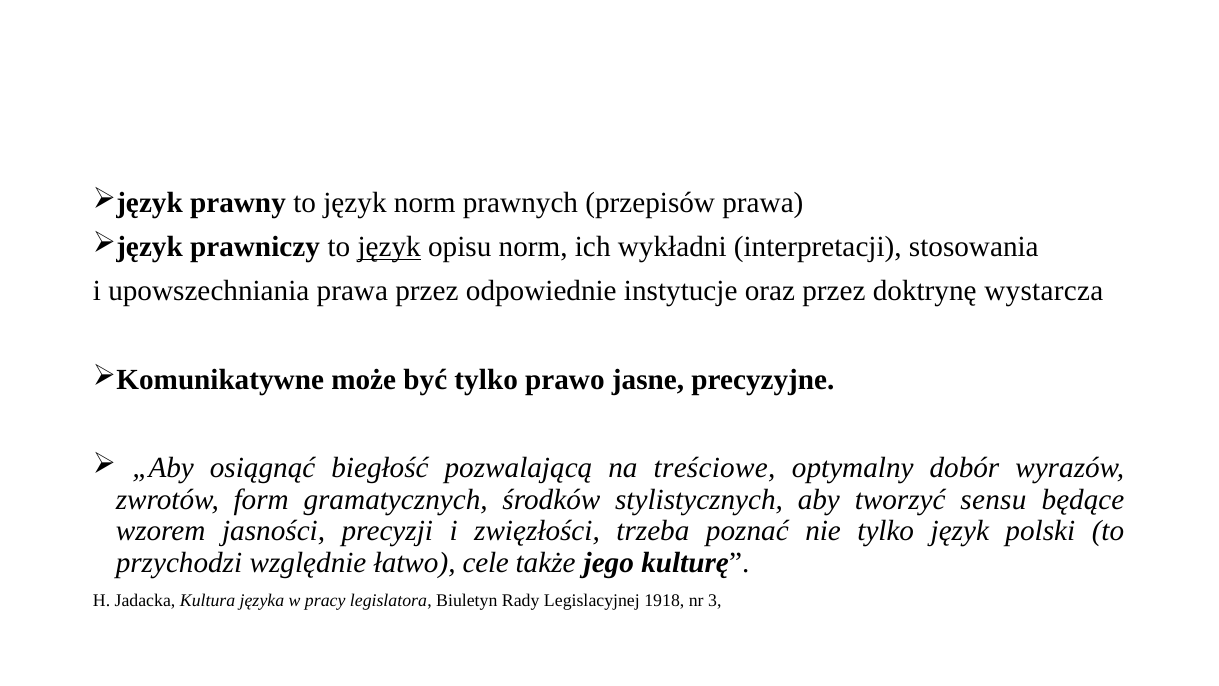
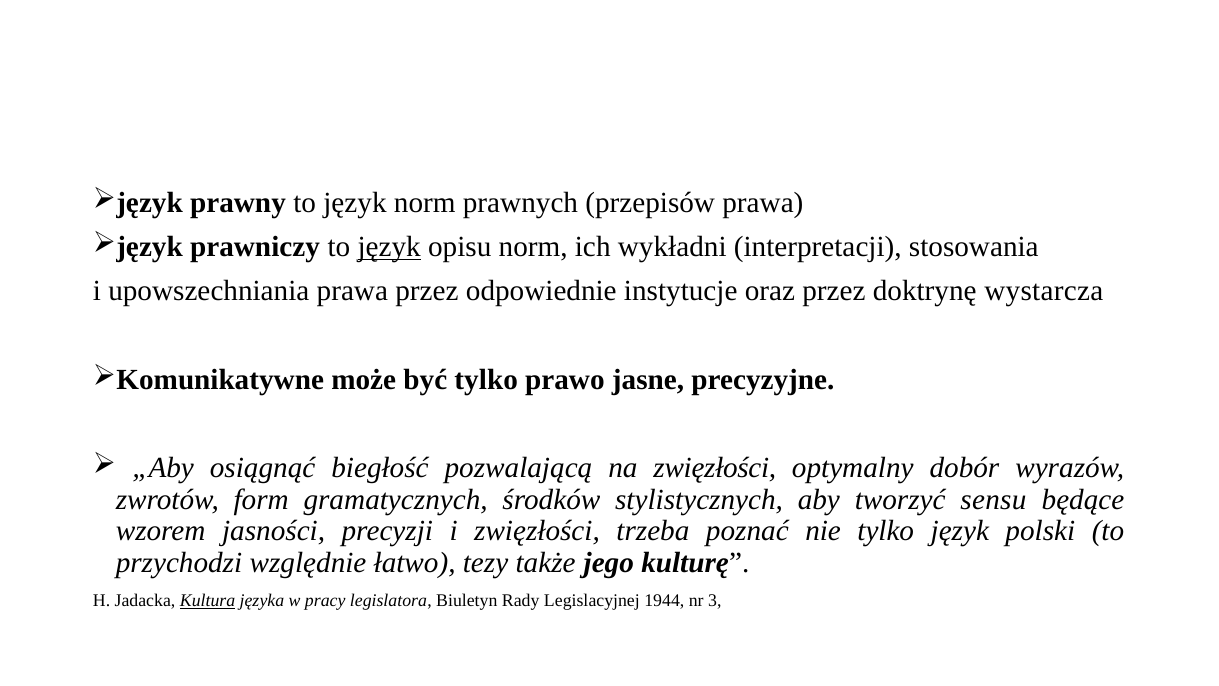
na treściowe: treściowe -> zwięzłości (715, 468)
cele: cele -> tezy (486, 563)
Kultura underline: none -> present (208, 601)
1918: 1918 -> 1944 (664, 601)
